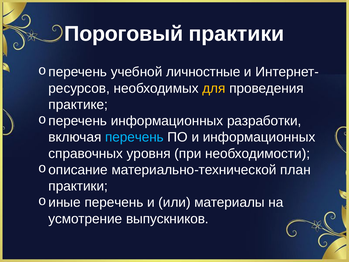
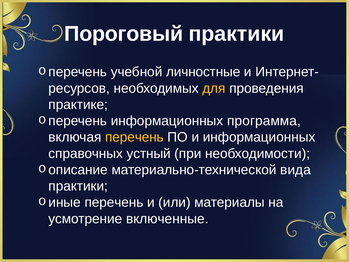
разработки: разработки -> программа (264, 121)
перечень colour: light blue -> yellow (134, 137)
уровня: уровня -> устный (149, 153)
план: план -> вида (296, 170)
выпускников: выпускников -> включенные (167, 219)
